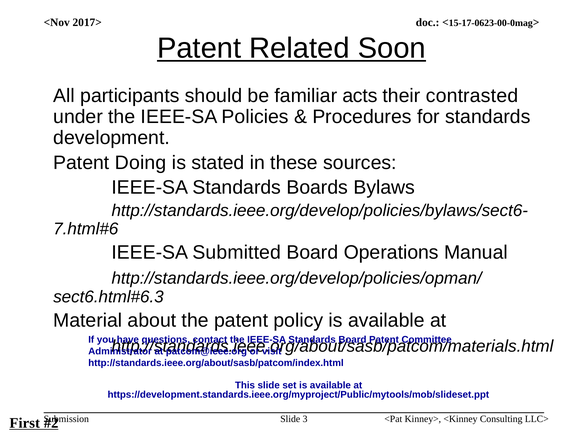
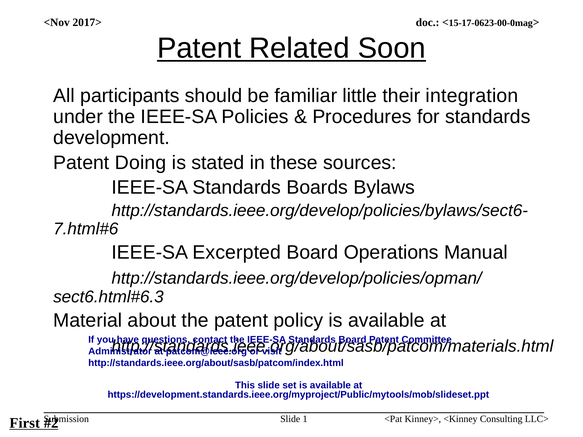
acts: acts -> little (360, 96)
contrasted: contrasted -> integration (472, 96)
Submitted: Submitted -> Excerpted (237, 253)
3: 3 -> 1 (305, 419)
